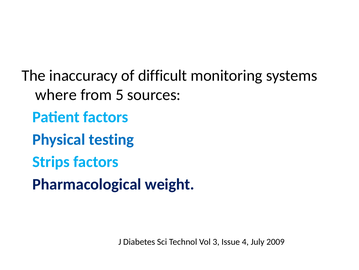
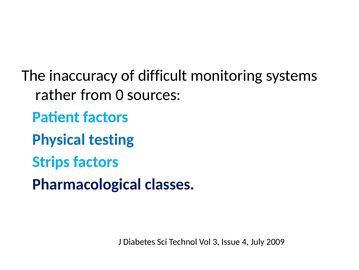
where: where -> rather (56, 94)
5: 5 -> 0 (120, 94)
weight: weight -> classes (170, 184)
